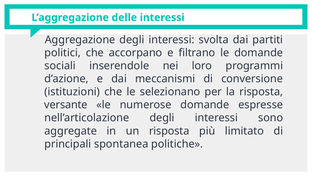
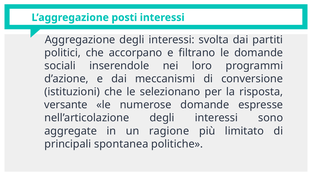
delle: delle -> posti (124, 17)
un risposta: risposta -> ragione (169, 131)
